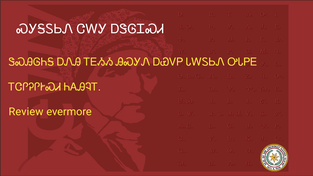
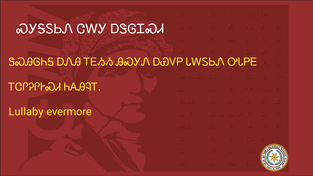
Review: Review -> Lullaby (26, 112)
